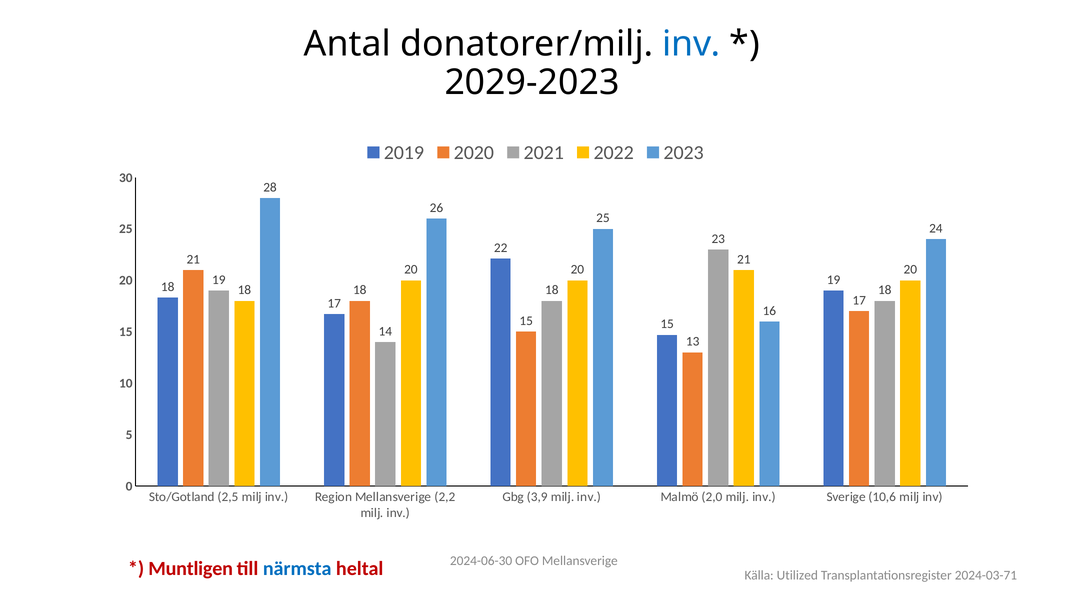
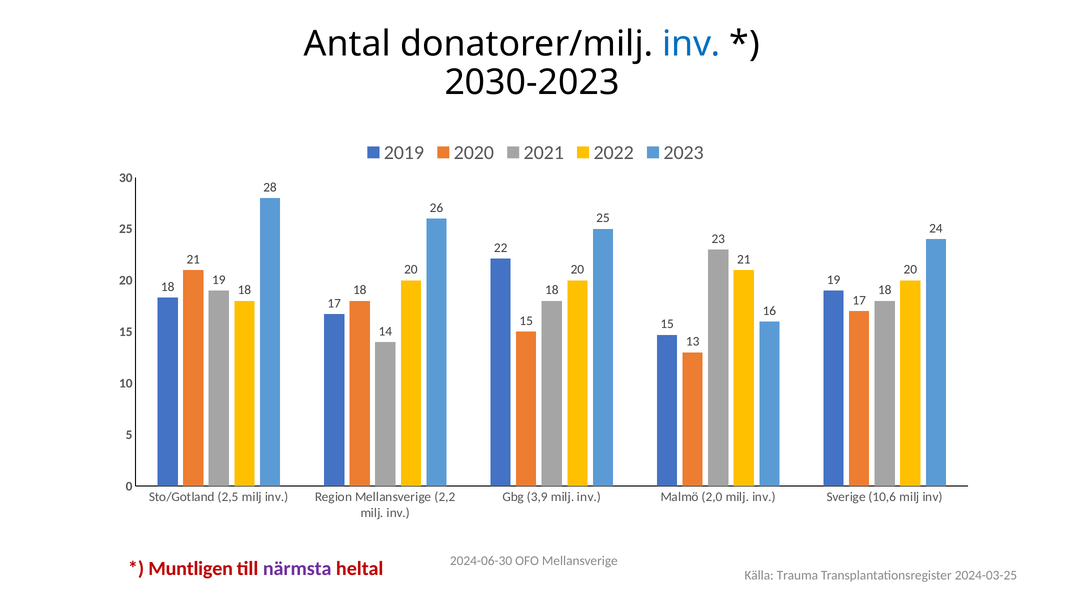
2029-2023: 2029-2023 -> 2030-2023 (532, 83)
närmsta colour: blue -> purple (297, 569)
Utilized: Utilized -> Trauma (797, 576)
2024-03-71: 2024-03-71 -> 2024-03-25 (986, 576)
